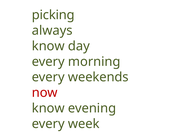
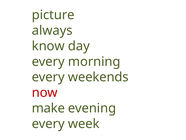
picking: picking -> picture (53, 15)
know: know -> make (48, 108)
